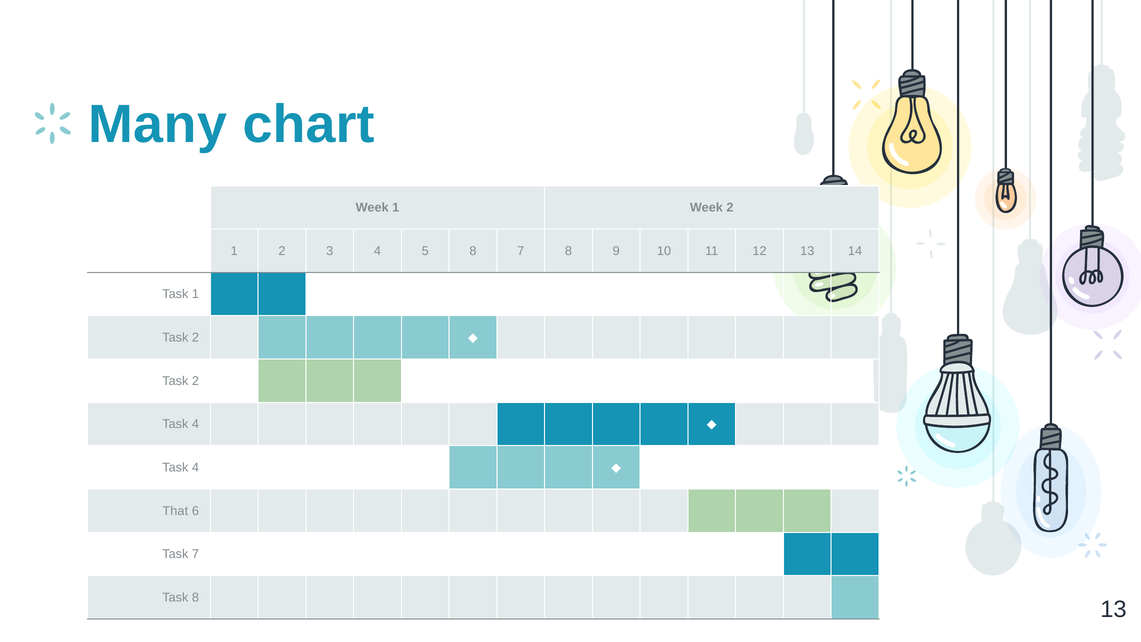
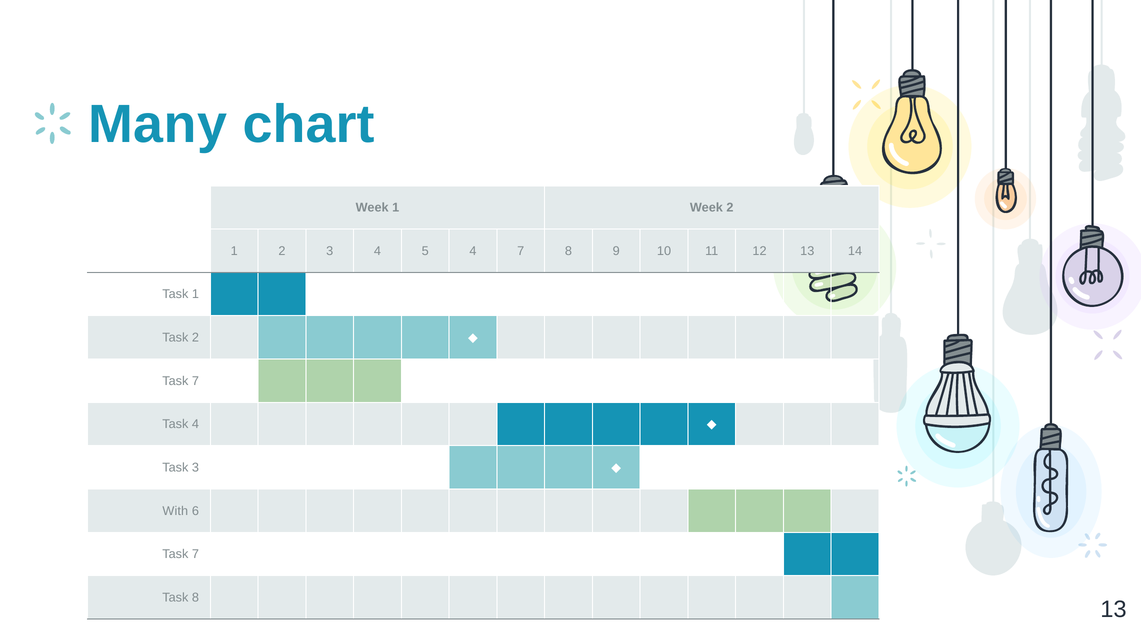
5 8: 8 -> 4 (473, 251)
2: 2 -> 7 (195, 381)
4: 4 -> 3 (195, 467)
That: That -> With (175, 511)
